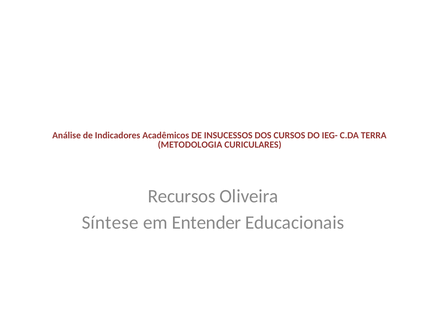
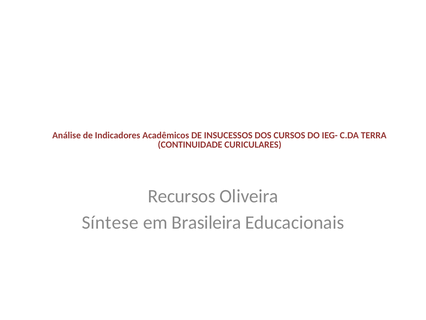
METODOLOGIA: METODOLOGIA -> CONTINUIDADE (190, 144)
Entender: Entender -> Brasileira (207, 222)
